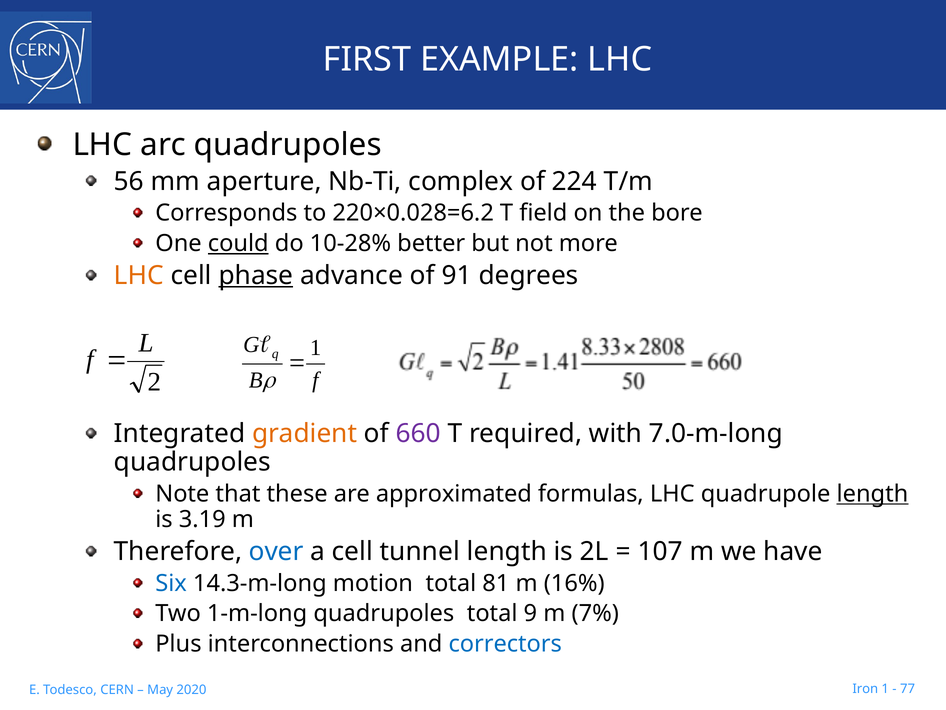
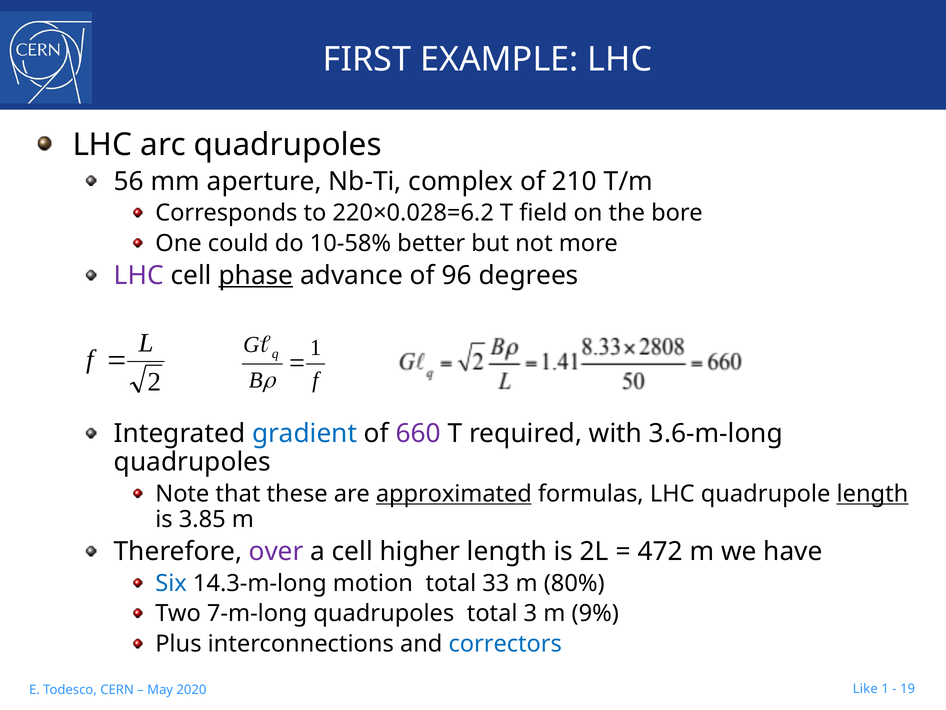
224: 224 -> 210 (574, 181)
could underline: present -> none (238, 243)
10-28%: 10-28% -> 10-58% (350, 243)
LHC colour: orange -> purple (139, 275)
91: 91 -> 96 (457, 275)
gradient colour: orange -> blue (305, 433)
7.0-m-long: 7.0-m-long -> 3.6-m-long (716, 433)
approximated underline: none -> present (454, 494)
3.19: 3.19 -> 3.85 (202, 519)
over colour: blue -> purple (276, 551)
tunnel: tunnel -> higher (420, 551)
107: 107 -> 472 (660, 551)
81: 81 -> 33 (496, 583)
16%: 16% -> 80% (574, 583)
1-m-long: 1-m-long -> 7-m-long (257, 613)
9: 9 -> 3 (530, 613)
7%: 7% -> 9% (595, 613)
Iron: Iron -> Like (865, 689)
77: 77 -> 19 (908, 689)
